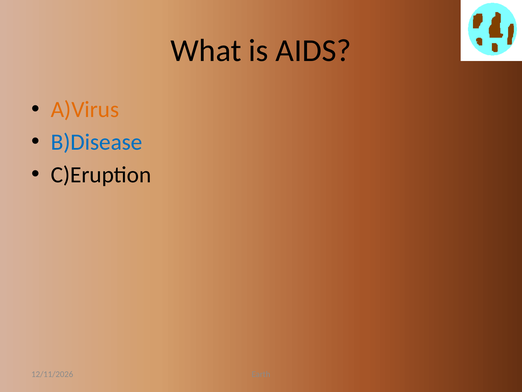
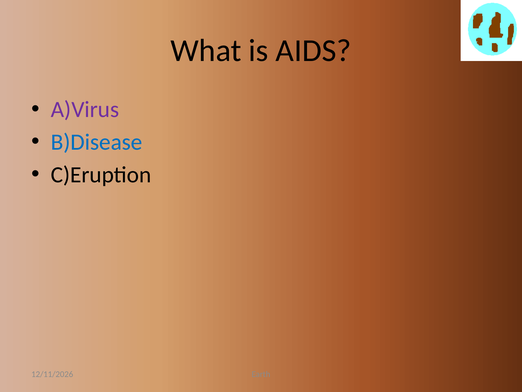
A)Virus colour: orange -> purple (85, 110)
